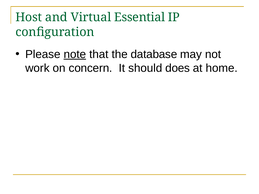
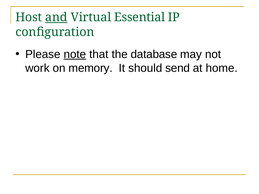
and underline: none -> present (56, 17)
concern: concern -> memory (91, 68)
does: does -> send (178, 68)
